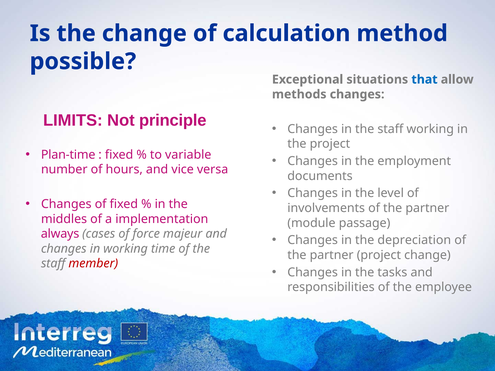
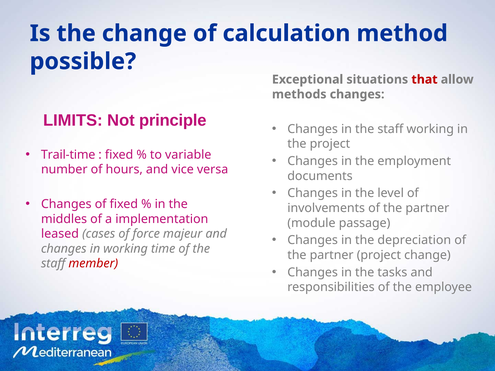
that colour: blue -> red (424, 80)
Plan-time: Plan-time -> Trail-time (68, 155)
always: always -> leased (60, 234)
